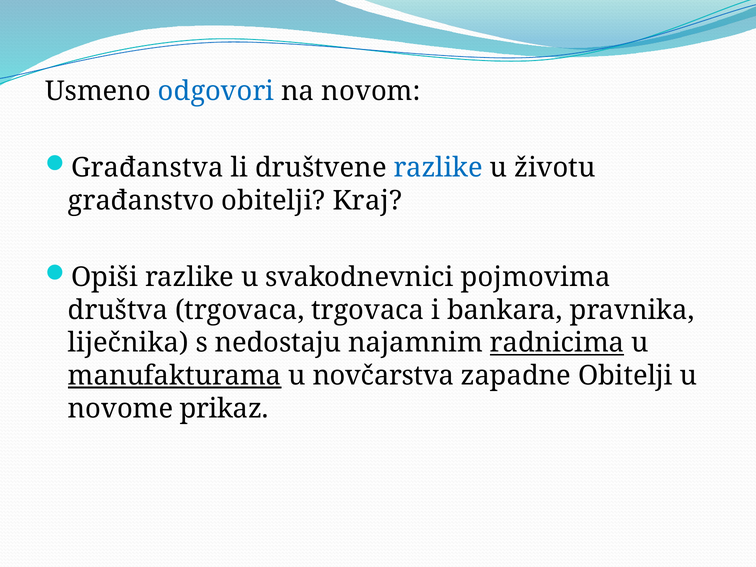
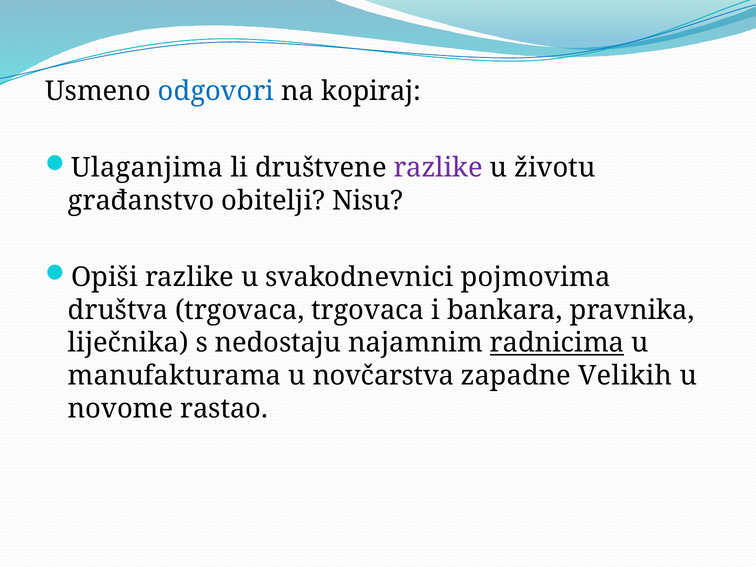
novom: novom -> kopiraj (371, 91)
Građanstva: Građanstva -> Ulaganjima (147, 168)
razlike colour: blue -> purple (438, 168)
Kraj: Kraj -> Nisu (368, 201)
manufakturama underline: present -> none (175, 376)
zapadne Obitelji: Obitelji -> Velikih (625, 376)
prikaz: prikaz -> rastao (224, 409)
